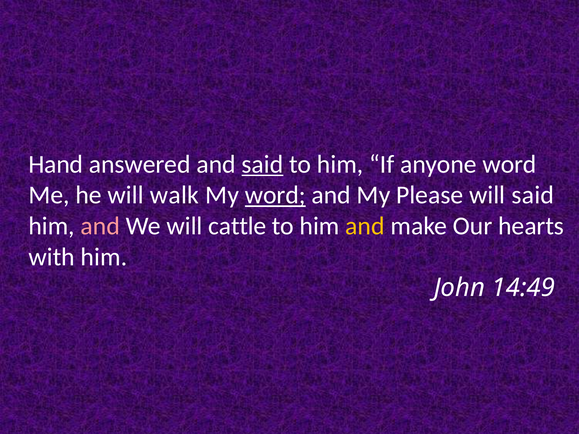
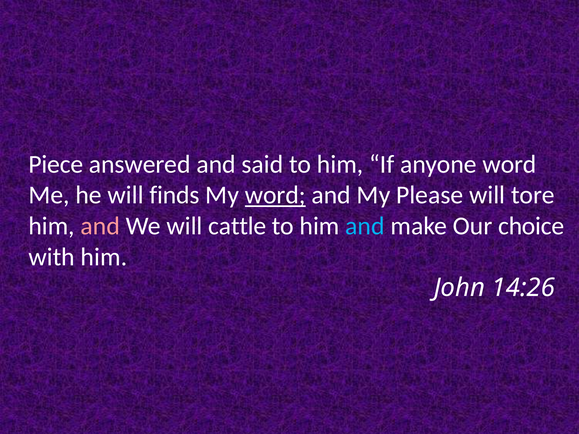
Hand: Hand -> Piece (56, 164)
said underline: present -> none (262, 164)
walk: walk -> finds (175, 195)
will said: said -> tore (533, 195)
and colour: yellow -> light blue (365, 226)
hearts: hearts -> choice (531, 226)
14:49: 14:49 -> 14:26 (523, 288)
